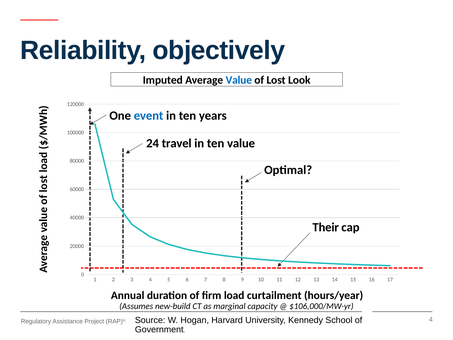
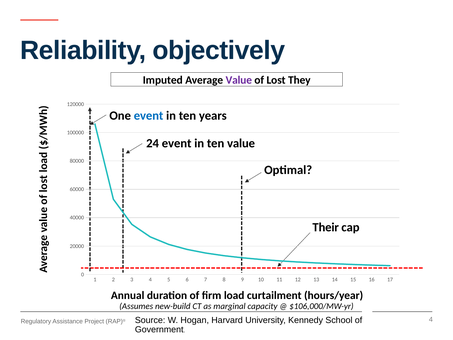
Value colour: blue -> purple (239, 80)
Look: Look -> They (299, 80)
24 travel: travel -> event (177, 143)
